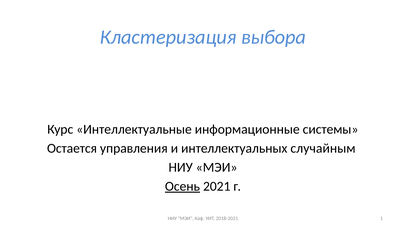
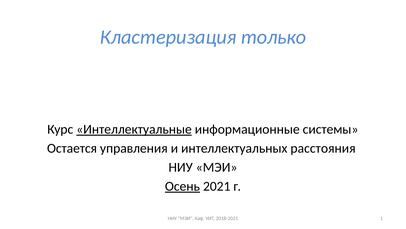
выбора: выбора -> только (274, 37)
Интеллектуальные underline: none -> present (134, 129)
случайным: случайным -> расстояния (323, 148)
